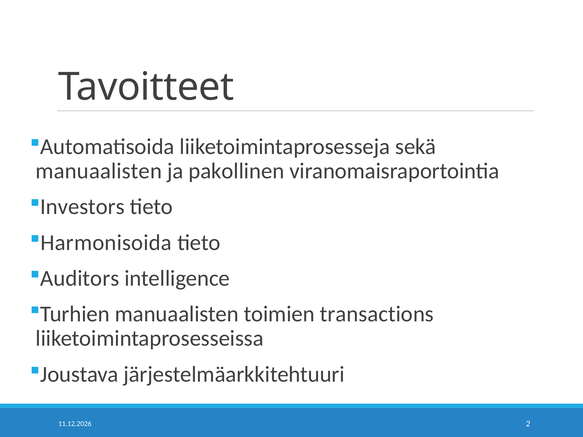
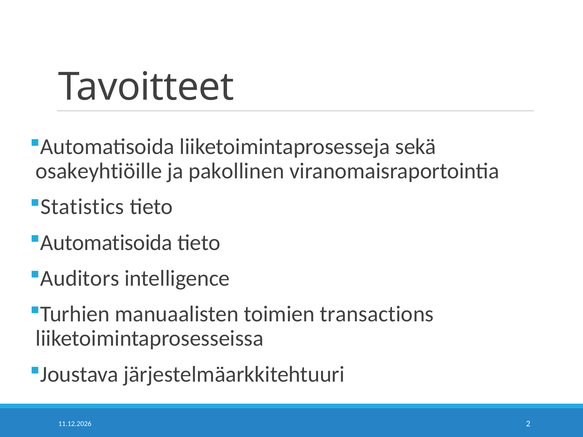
manuaalisten: manuaalisten -> osakeyhtiöille (99, 171)
Investors: Investors -> Statistics (82, 207)
Harmonisoida: Harmonisoida -> Automatisoida (106, 243)
